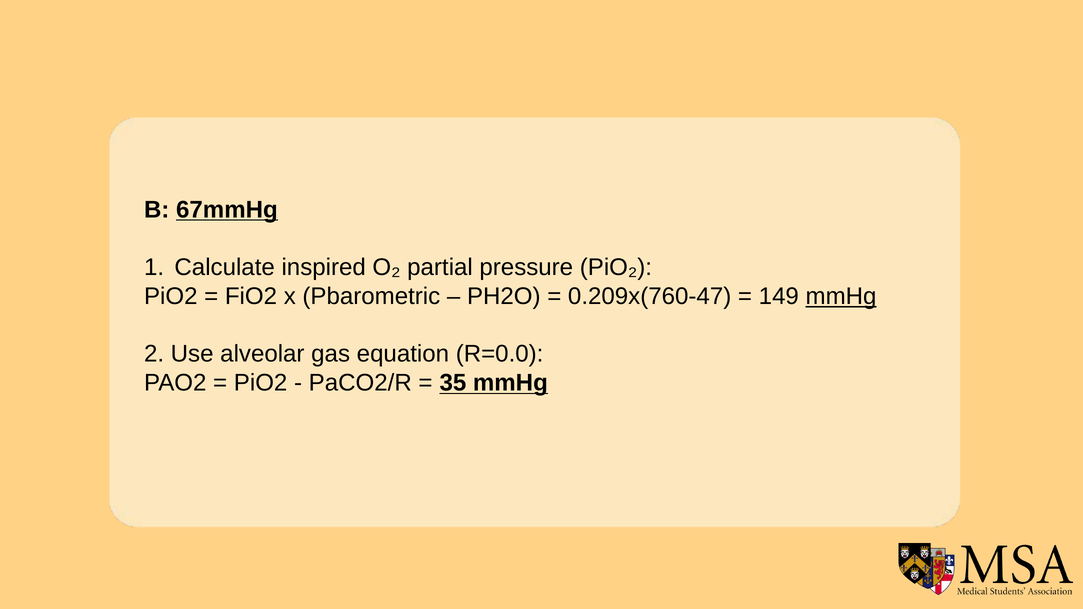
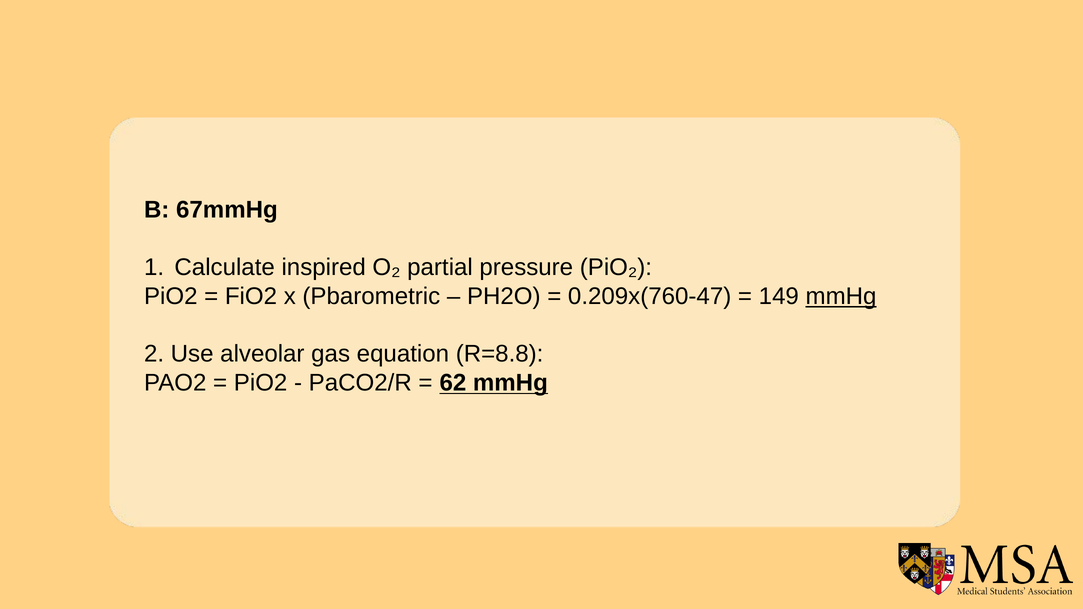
67mmHg underline: present -> none (227, 210)
R=0.0: R=0.0 -> R=8.8 (500, 354)
35: 35 -> 62 (453, 383)
